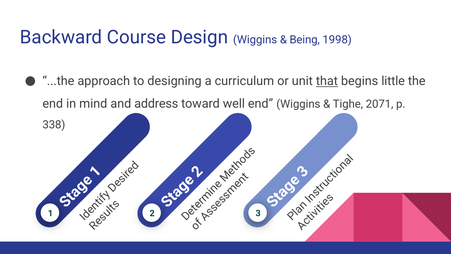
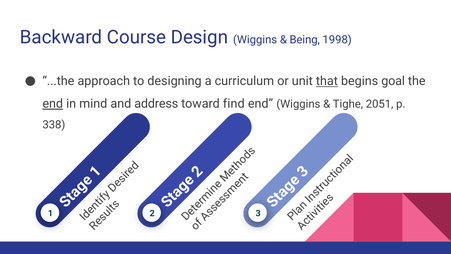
little: little -> goal (393, 81)
end underline: none -> present (53, 104)
well: well -> find (234, 104)
2071: 2071 -> 2051 (380, 104)
